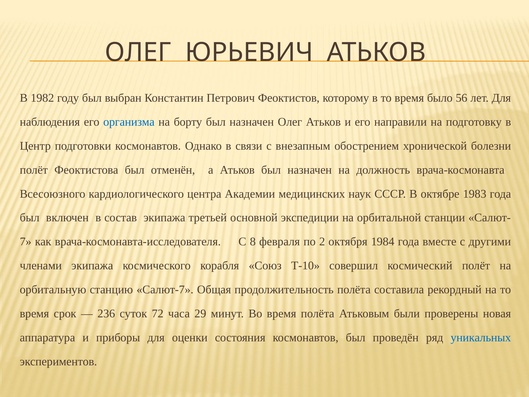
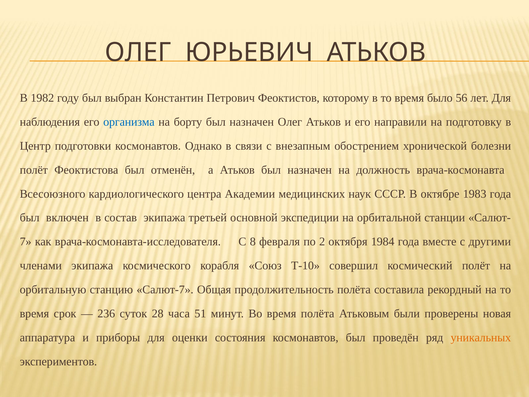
72: 72 -> 28 (158, 313)
29: 29 -> 51 (200, 313)
уникальных colour: blue -> orange (481, 337)
